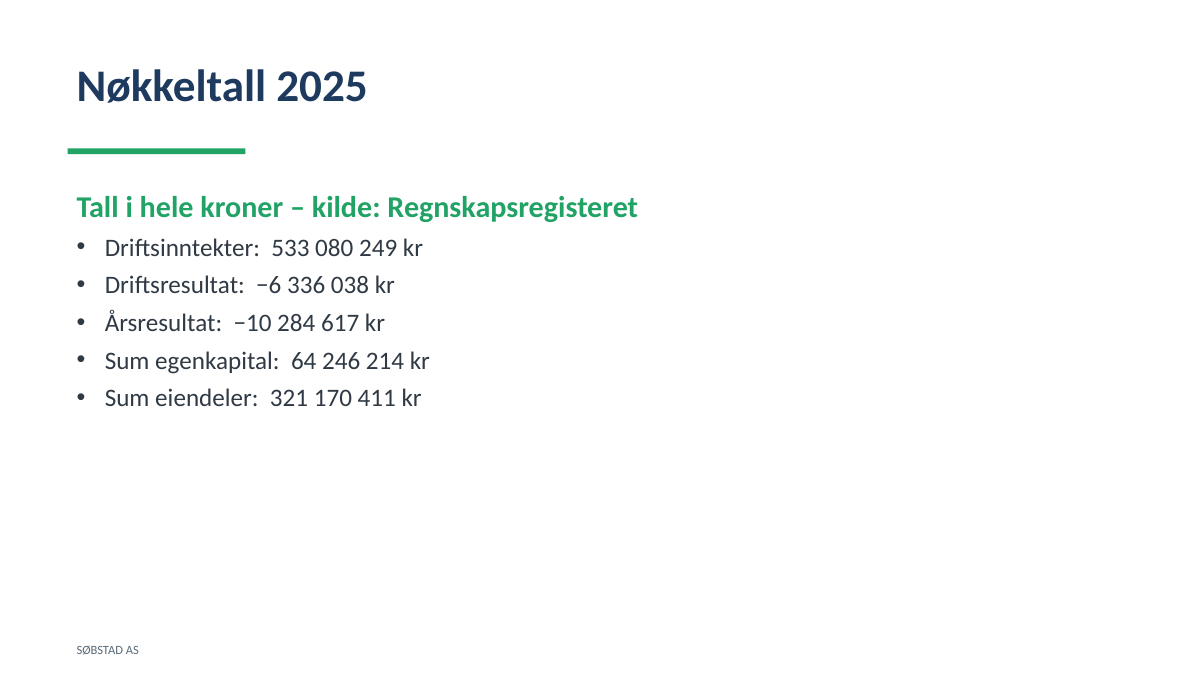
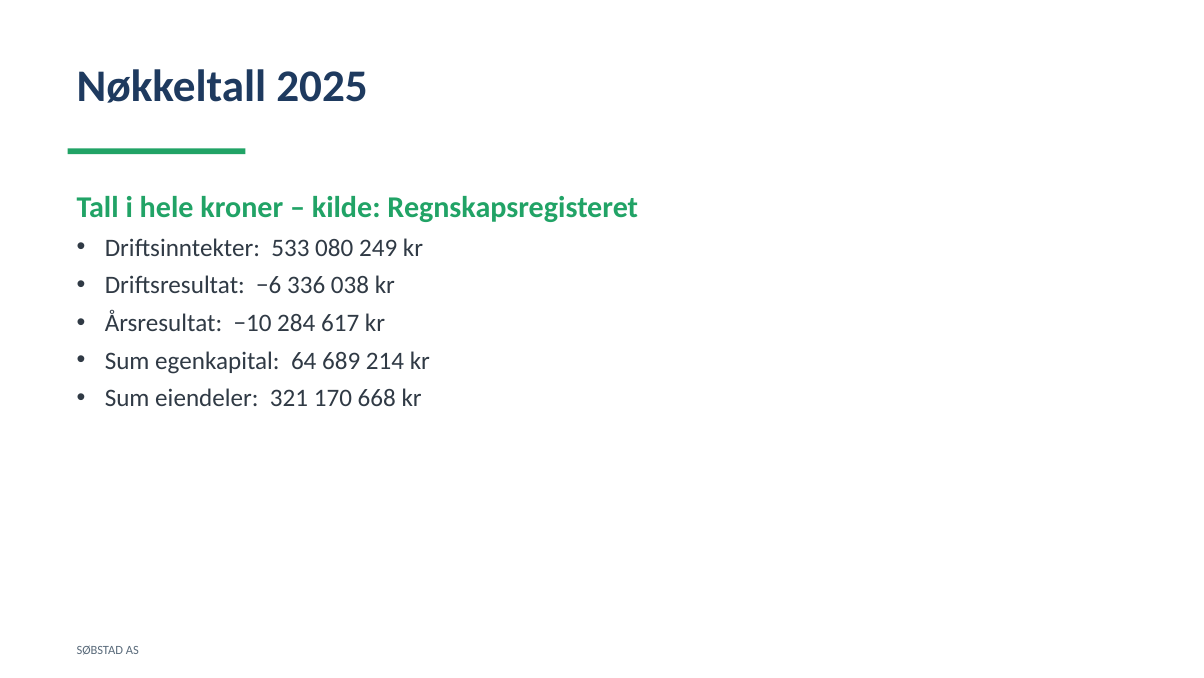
246: 246 -> 689 (341, 361)
411: 411 -> 668 (377, 398)
